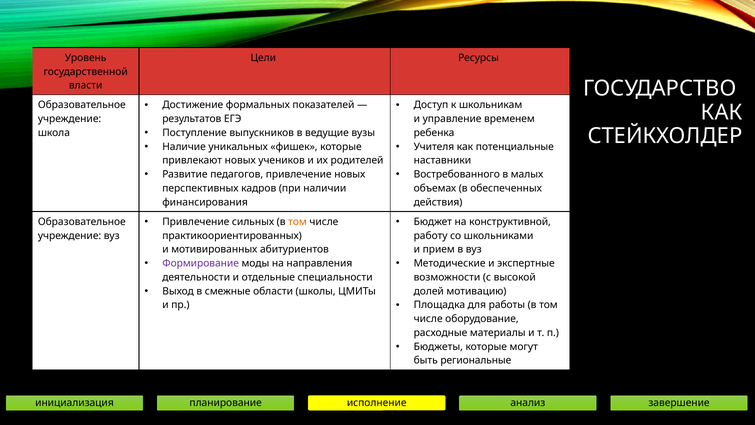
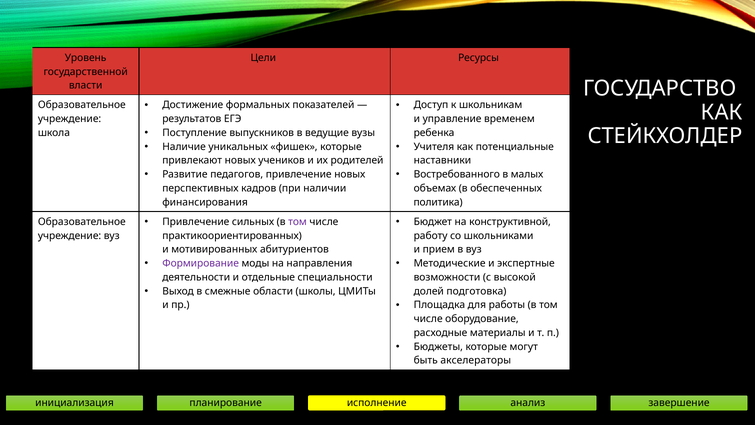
действия: действия -> политика (438, 202)
том colour: orange -> purple (298, 222)
мотивацию: мотивацию -> подготовка (476, 291)
региональные: региональные -> акселераторы (476, 360)
